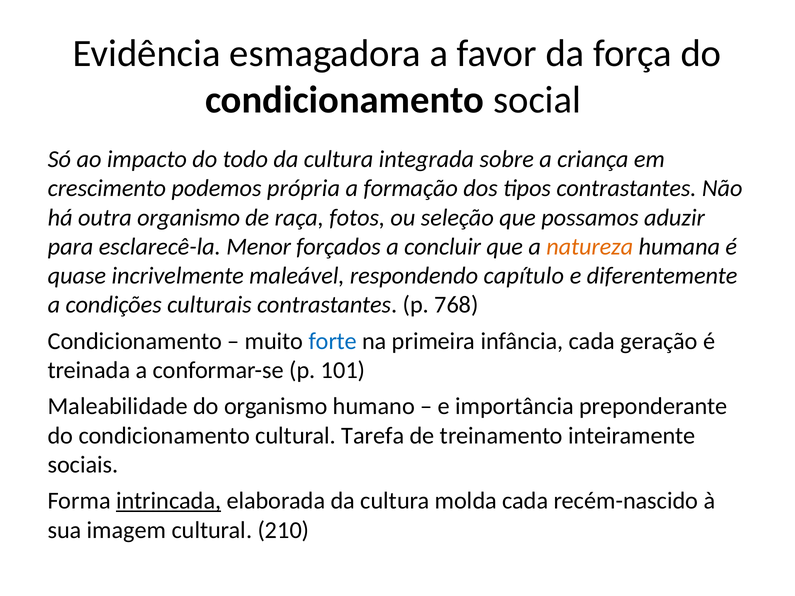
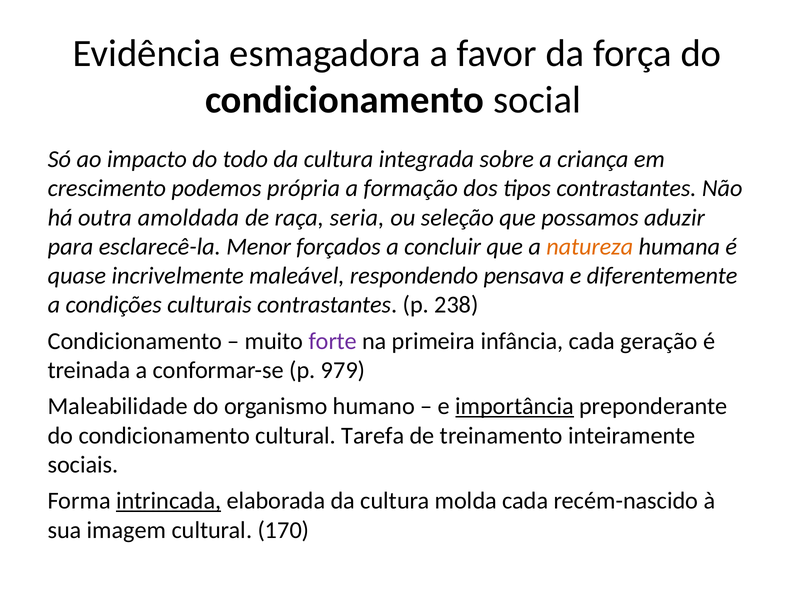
outra organismo: organismo -> amoldada (188, 218)
fotos: fotos -> seria (357, 218)
capítulo: capítulo -> pensava (524, 276)
768: 768 -> 238 (456, 305)
forte colour: blue -> purple (333, 341)
101: 101 -> 979 (343, 370)
importância underline: none -> present (515, 407)
210: 210 -> 170 (283, 530)
